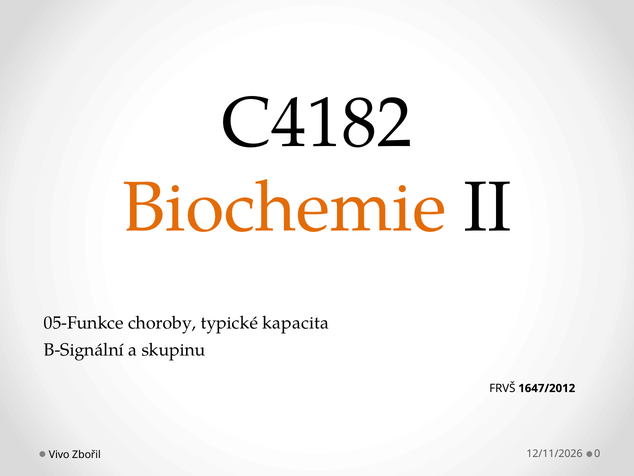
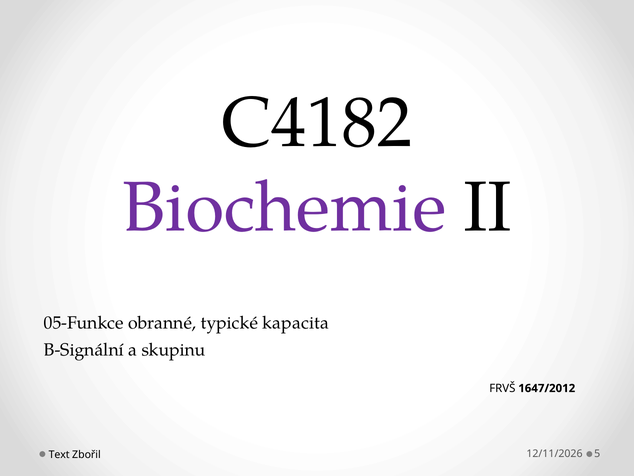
Biochemie colour: orange -> purple (284, 207)
choroby: choroby -> obranné (162, 323)
0: 0 -> 5 (597, 453)
Vivo: Vivo -> Text (59, 454)
